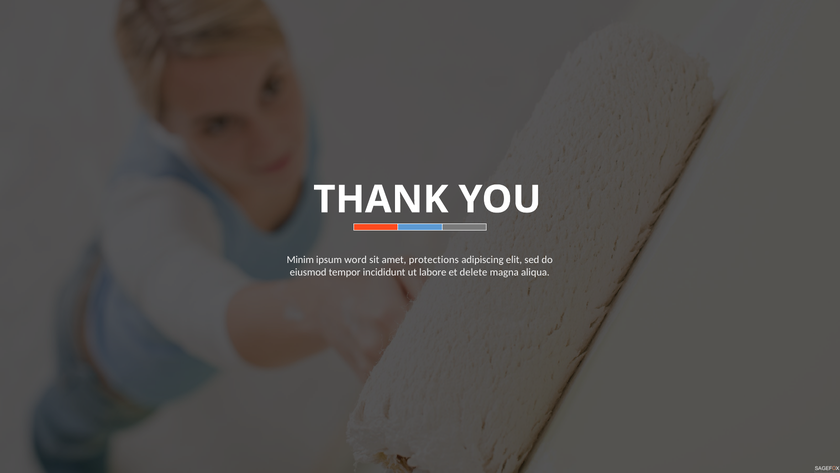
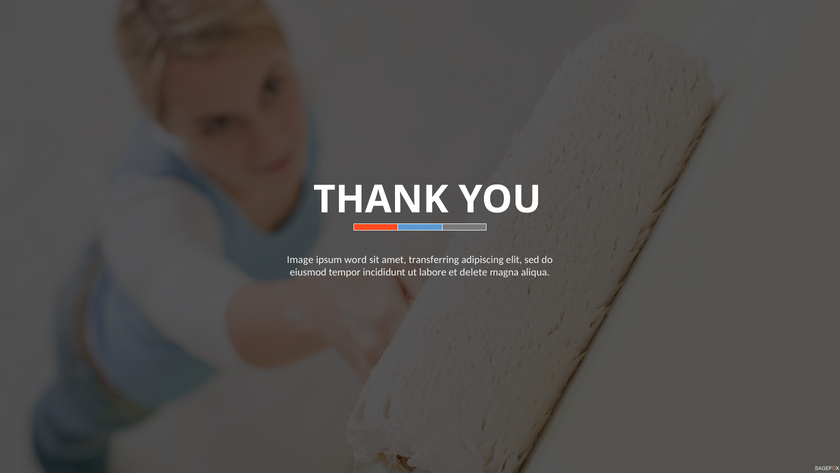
Minim: Minim -> Image (300, 259)
protections: protections -> transferring (434, 259)
